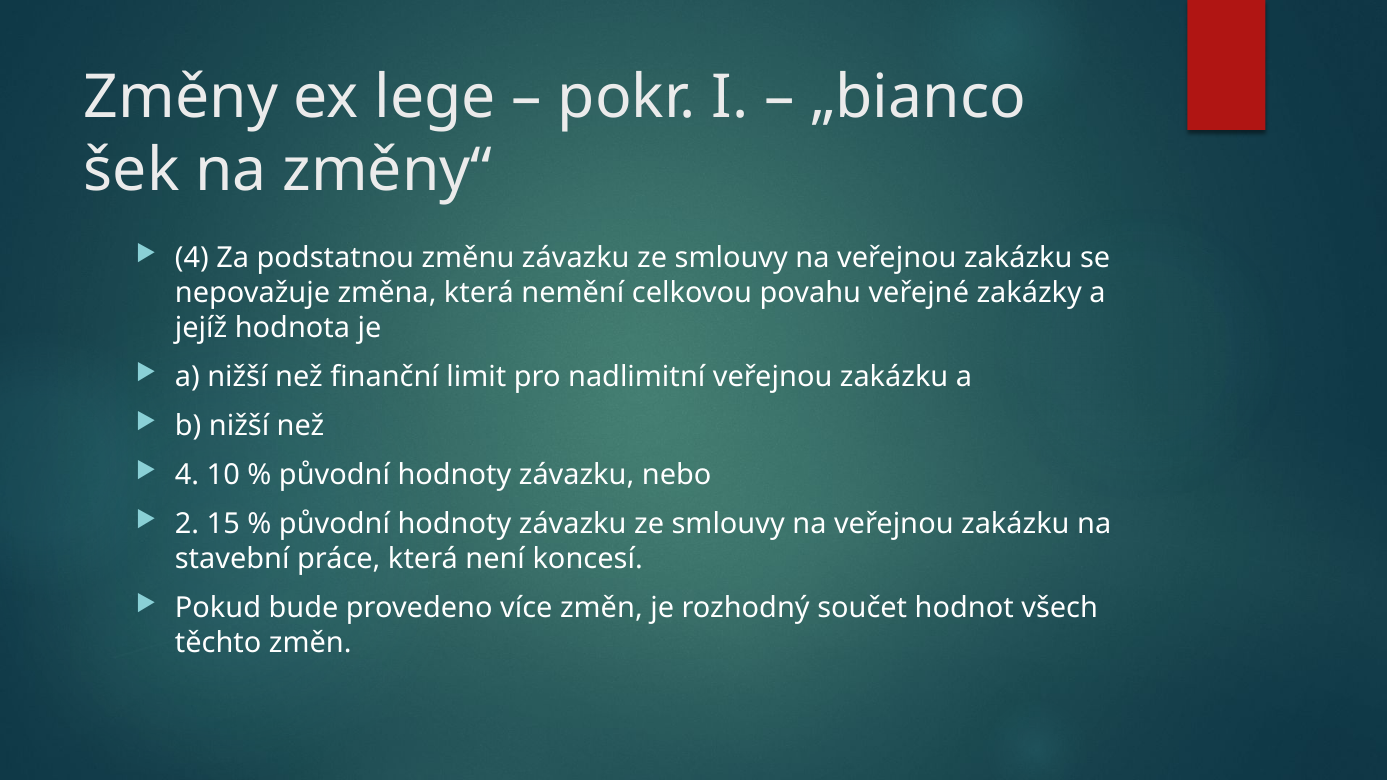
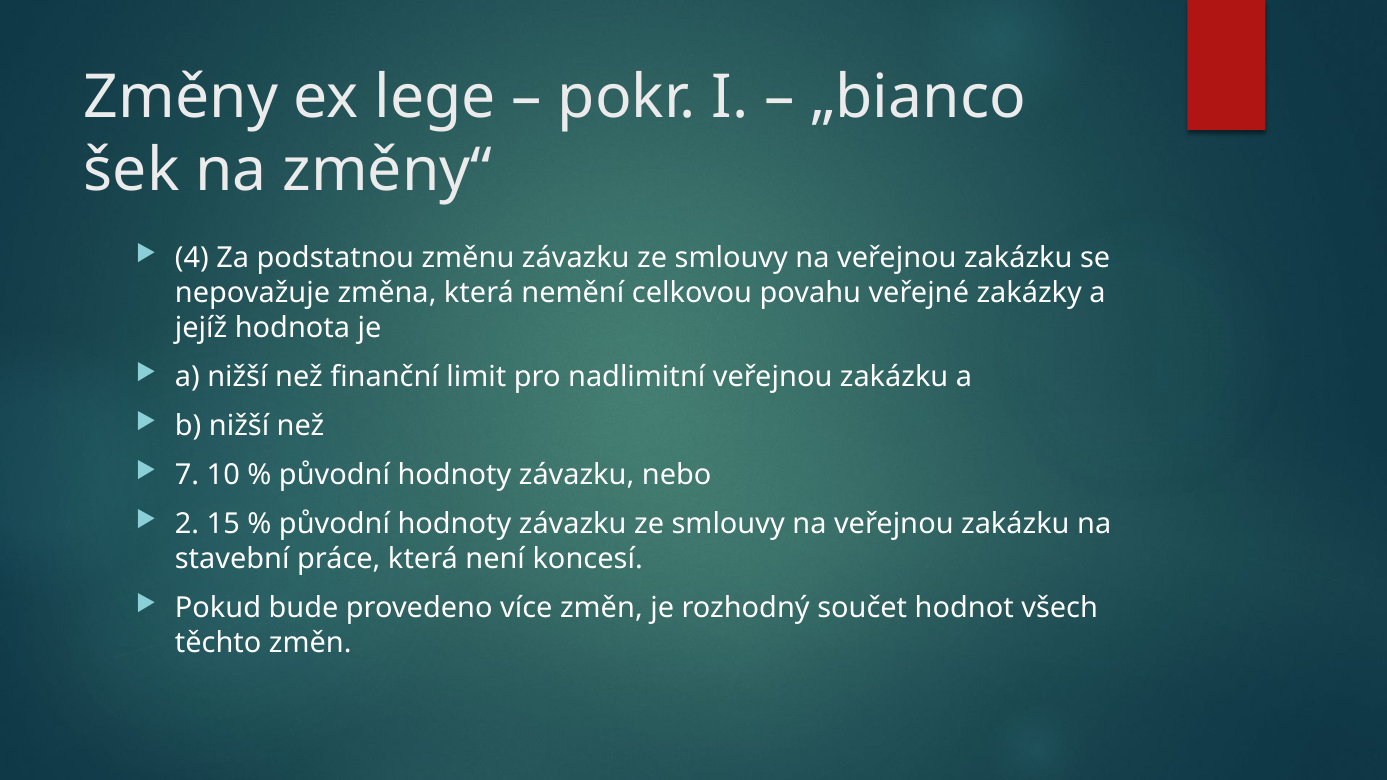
4: 4 -> 7 (187, 475)
